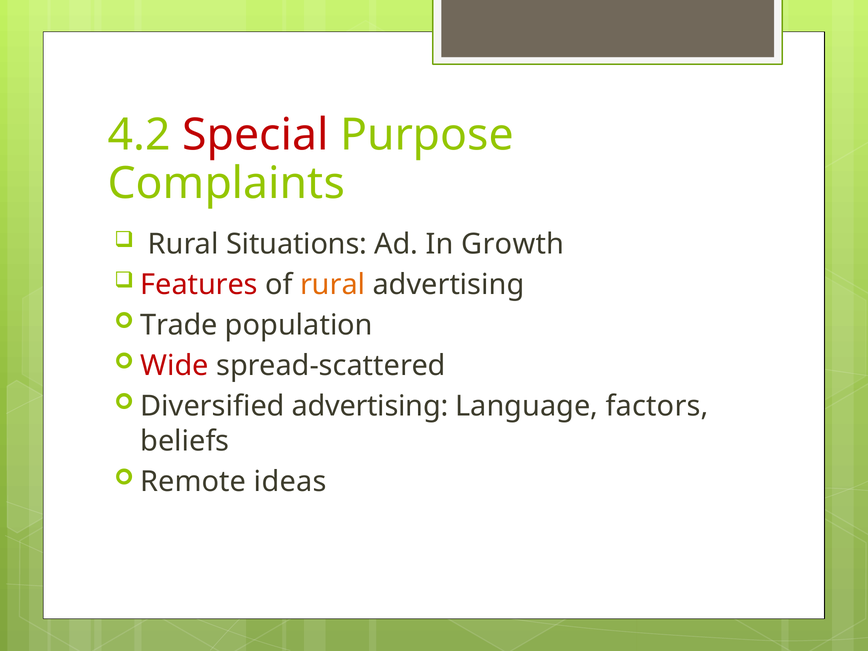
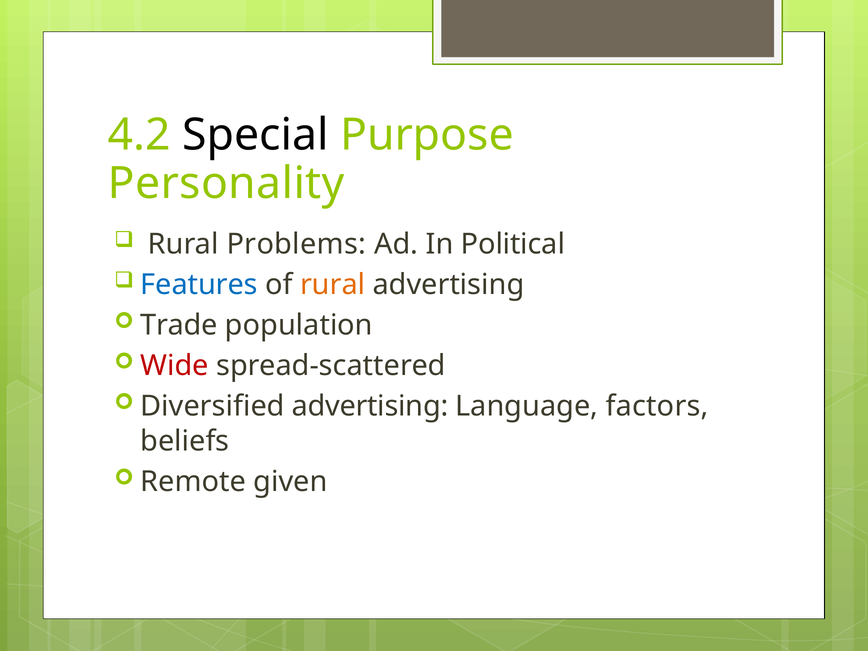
Special colour: red -> black (255, 135)
Complaints: Complaints -> Personality (226, 183)
Situations: Situations -> Problems (296, 244)
Growth: Growth -> Political (513, 244)
Features colour: red -> blue (199, 285)
ideas: ideas -> given (290, 482)
